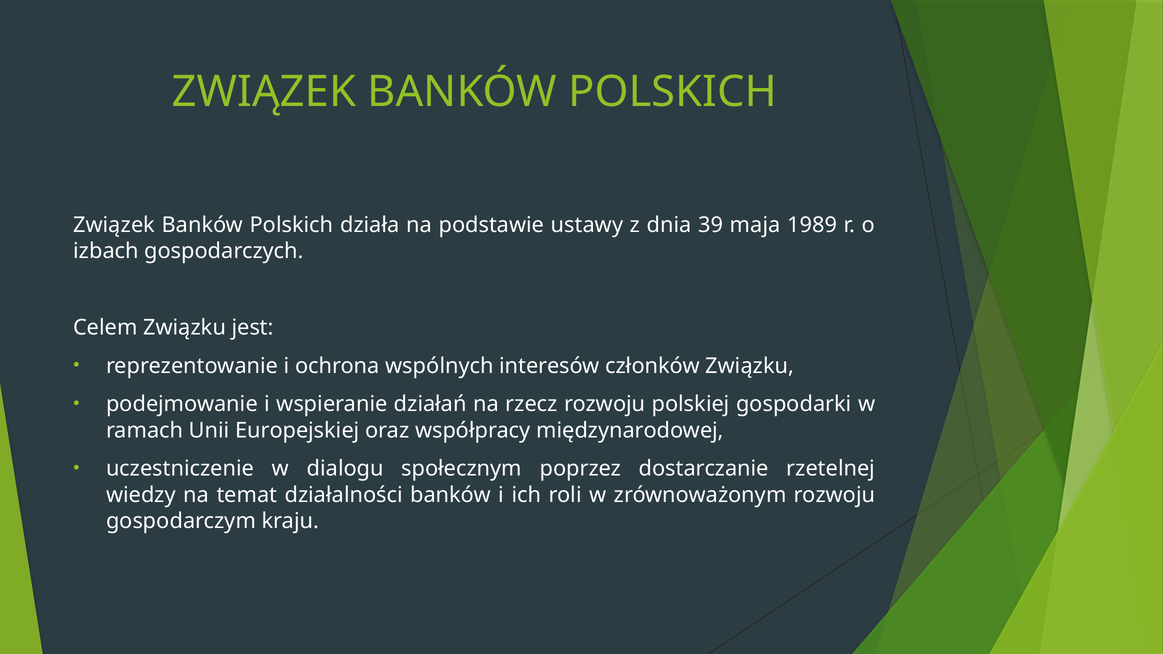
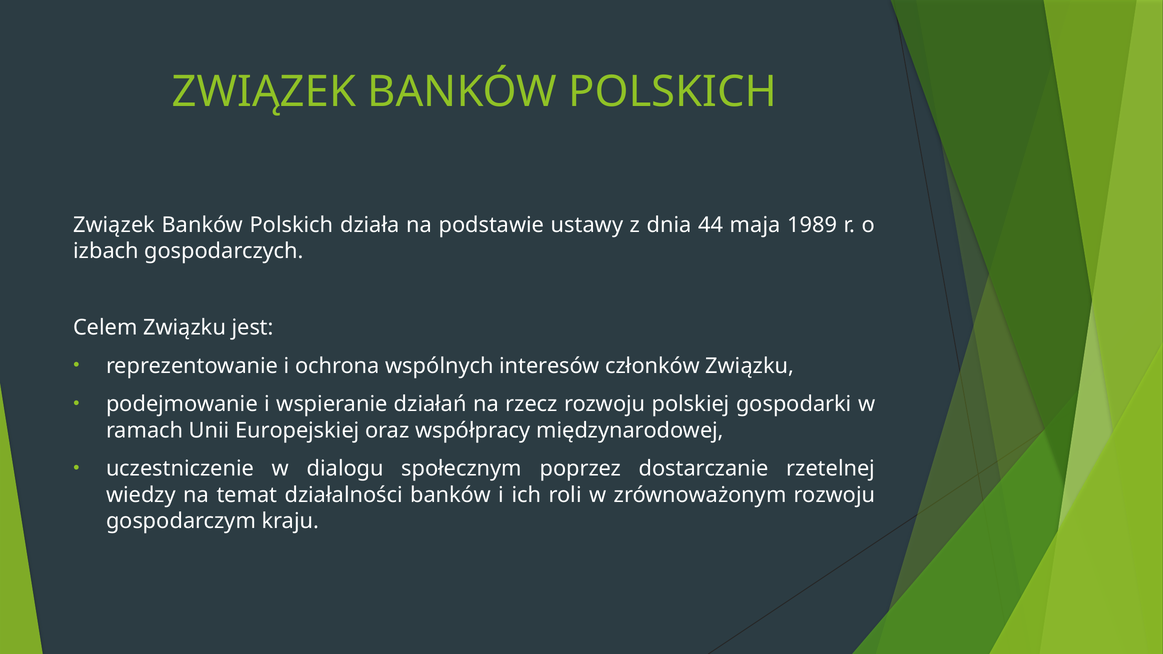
39: 39 -> 44 (711, 225)
